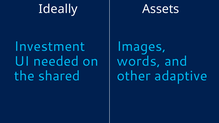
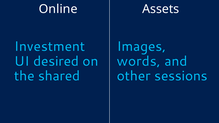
Ideally: Ideally -> Online (58, 9)
needed: needed -> desired (56, 61)
adaptive: adaptive -> sessions (181, 76)
